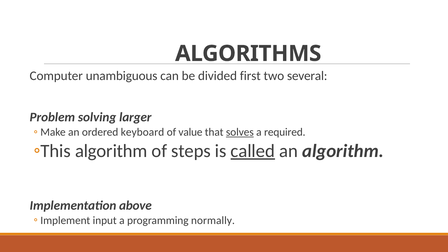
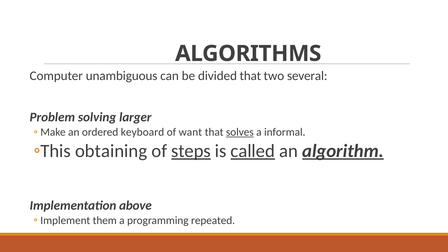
divided first: first -> that (250, 76)
value: value -> want (190, 132)
required: required -> informal (285, 132)
algorithm: algorithm -> obtaining (111, 151)
steps underline: none -> present (191, 151)
algorithm underline: none -> present (343, 151)
input: input -> them (105, 220)
normally: normally -> repeated (213, 220)
